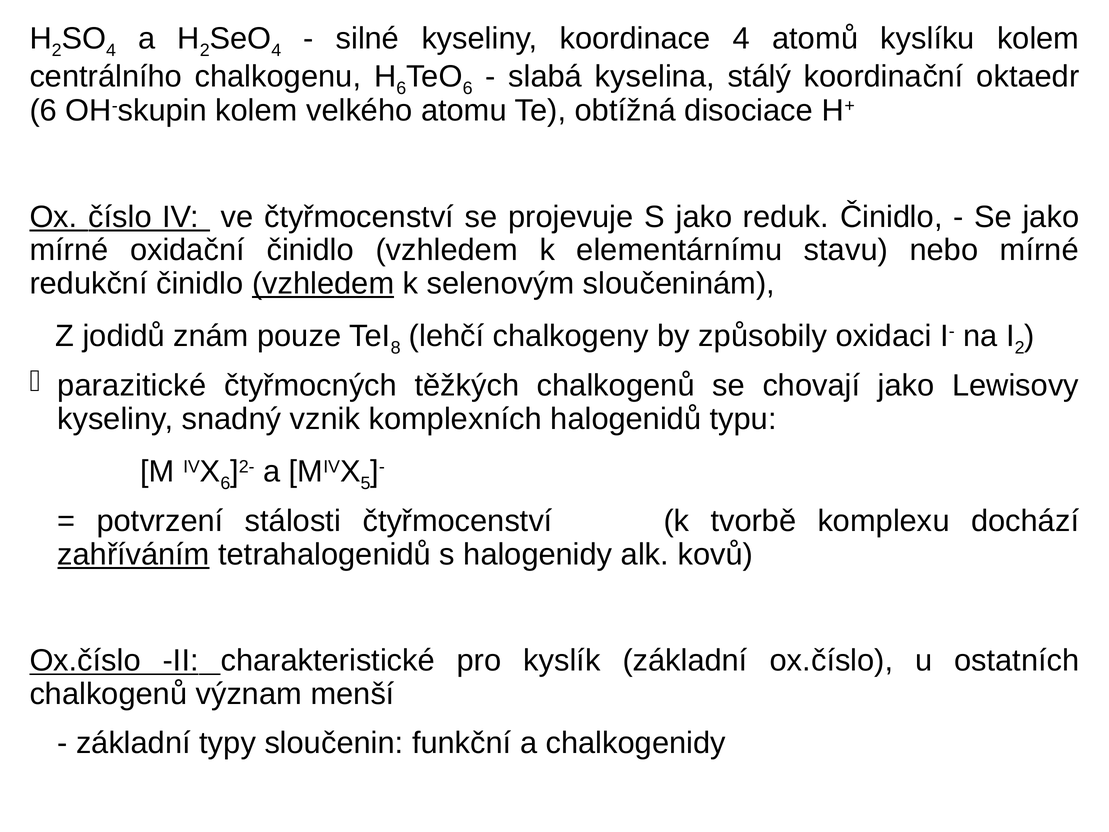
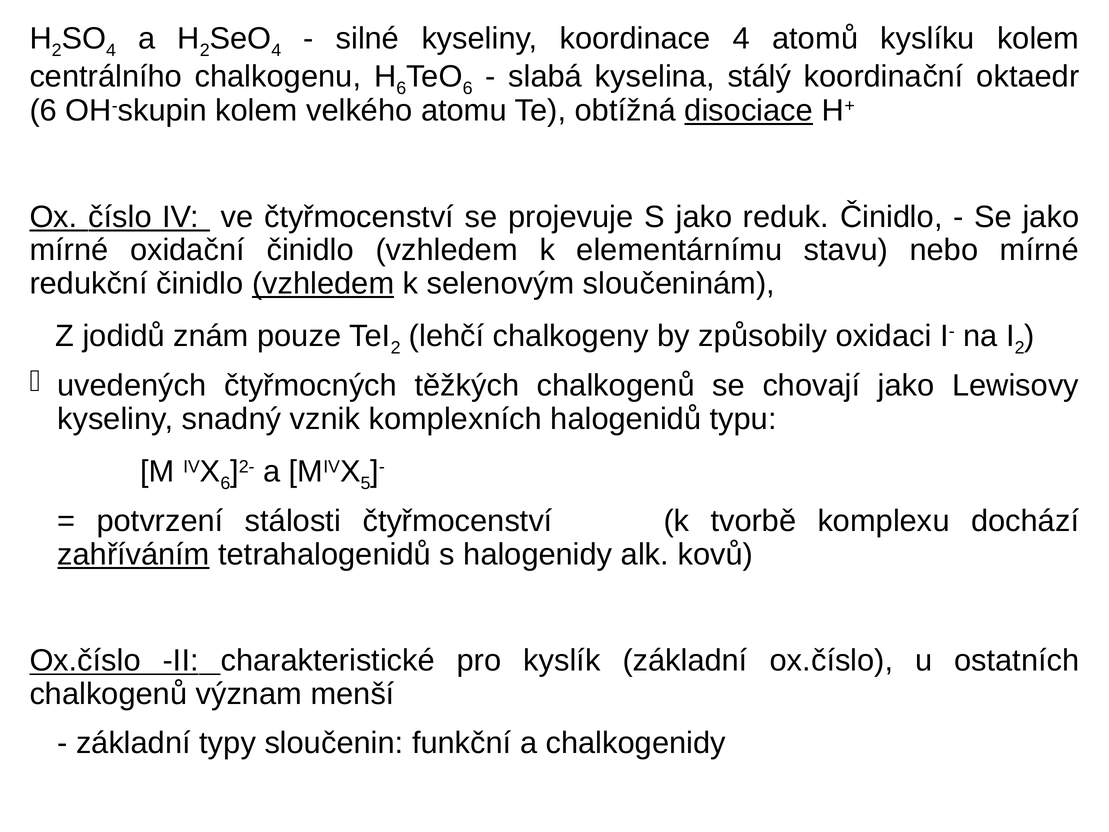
disociace underline: none -> present (749, 111)
8: 8 -> 2 (396, 348)
parazitické: parazitické -> uvedených (132, 386)
